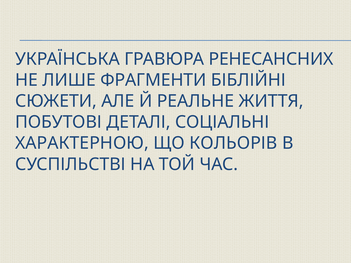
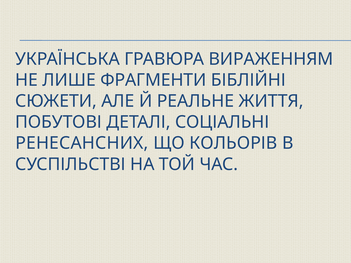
РЕНЕСАНСНИХ: РЕНЕСАНСНИХ -> ВИРАЖЕННЯМ (271, 59)
ХАРАКТЕРНОЮ: ХАРАКТЕРНОЮ -> РЕНЕСАНСНИХ (82, 143)
